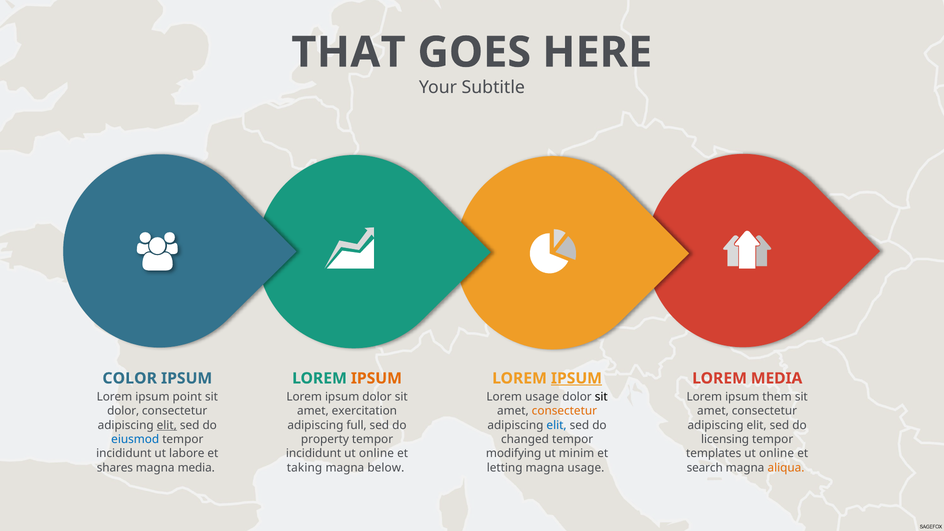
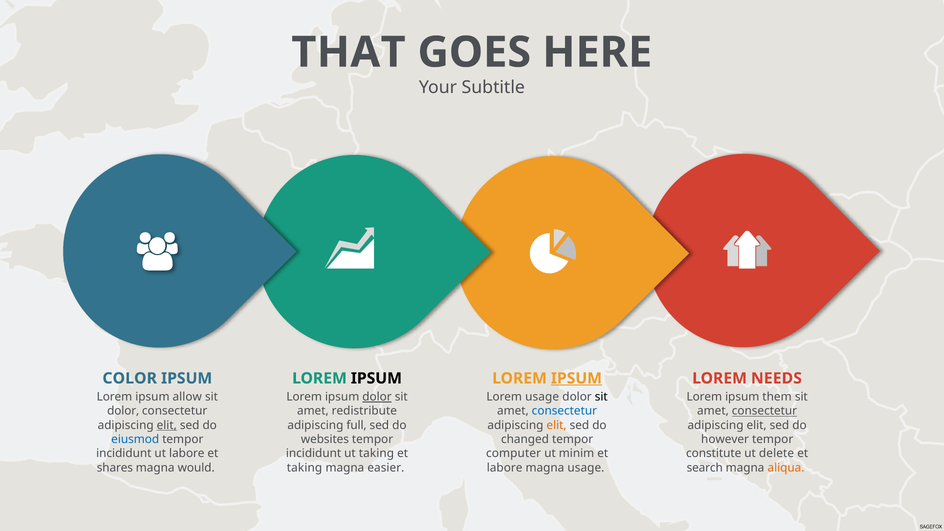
IPSUM colour: orange -> black (376, 378)
LOREM MEDIA: MEDIA -> NEEDS (776, 378)
point: point -> allow (187, 397)
dolor underline: none -> present (377, 397)
exercitation: exercitation -> redistribute (364, 411)
consectetur colour: orange -> blue (564, 411)
consectetur underline: none -> present (764, 411)
elit colour: blue -> orange (557, 425)
property: property -> websites (325, 439)
licensing: licensing -> however (725, 439)
incididunt ut online: online -> taking (376, 454)
modifying: modifying -> computer (514, 454)
templates: templates -> constitute (714, 454)
online: online -> delete (777, 454)
magna media: media -> would (196, 468)
below: below -> easier (386, 468)
letting: letting -> labore (505, 468)
